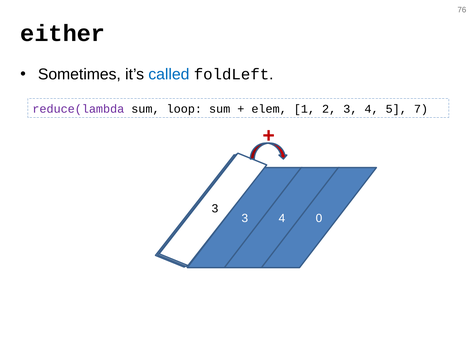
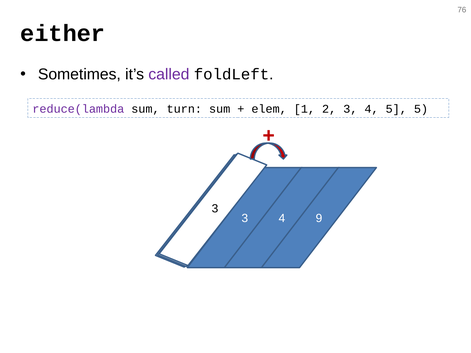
called colour: blue -> purple (169, 75)
loop: loop -> turn (184, 109)
5 7: 7 -> 5 (421, 109)
0: 0 -> 9 (319, 219)
